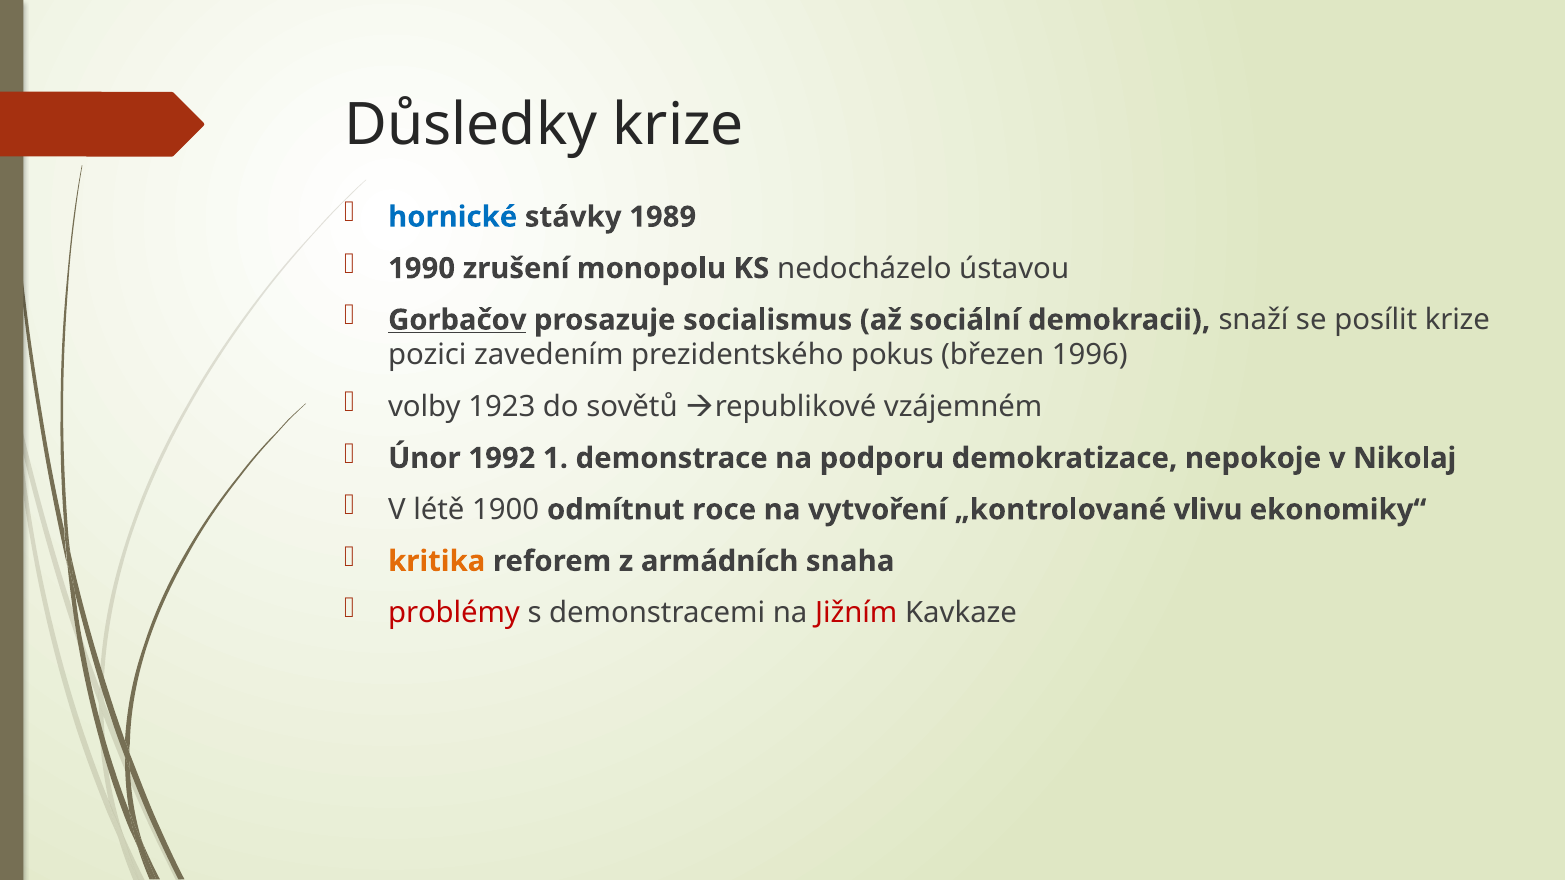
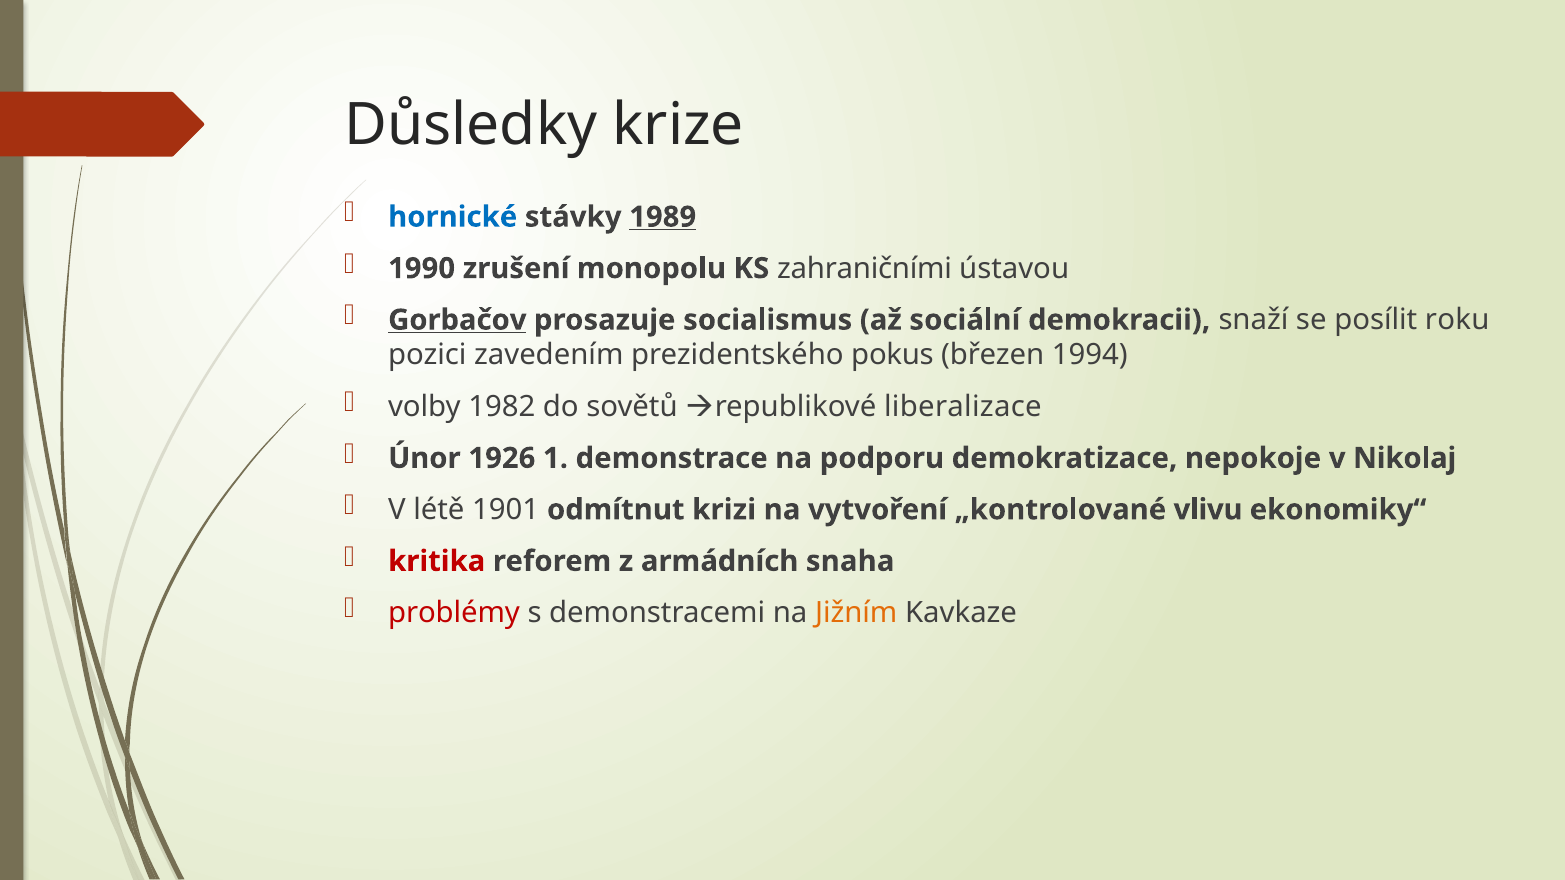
1989 underline: none -> present (663, 217)
nedocházelo: nedocházelo -> zahraničními (865, 269)
posílit krize: krize -> roku (1457, 320)
1996: 1996 -> 1994 (1090, 355)
1923: 1923 -> 1982 (502, 407)
vzájemném: vzájemném -> liberalizace (963, 407)
1992: 1992 -> 1926 (502, 458)
1900: 1900 -> 1901 (506, 510)
roce: roce -> krizi (724, 510)
kritika colour: orange -> red (437, 561)
Jižním colour: red -> orange (856, 613)
